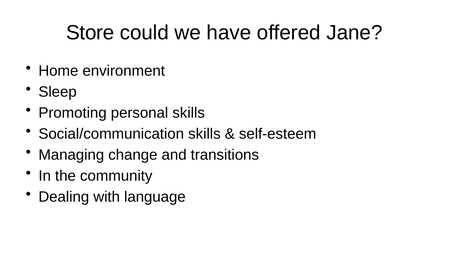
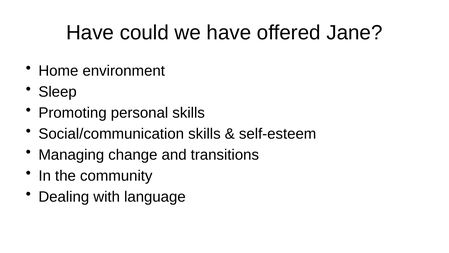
Store: Store -> Have (90, 33)
